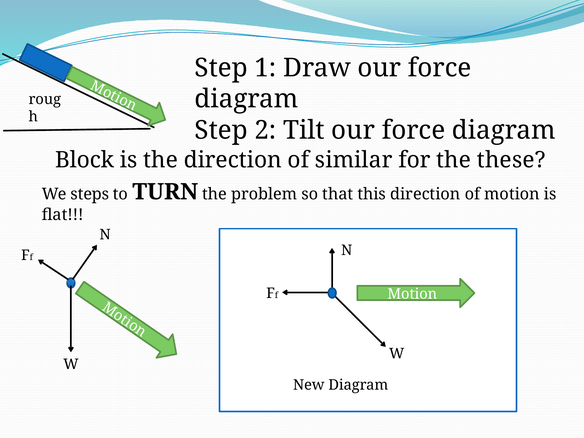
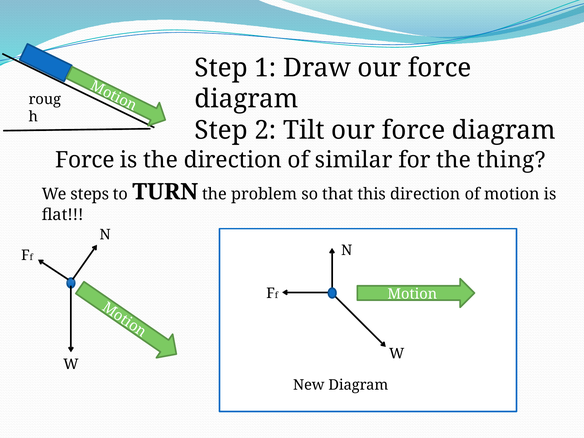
Block: Block -> Force (85, 160)
these: these -> thing (511, 160)
